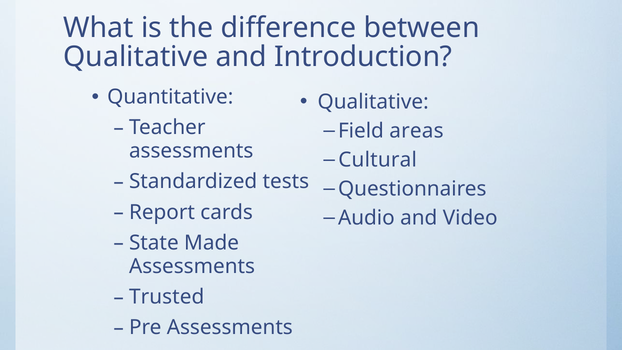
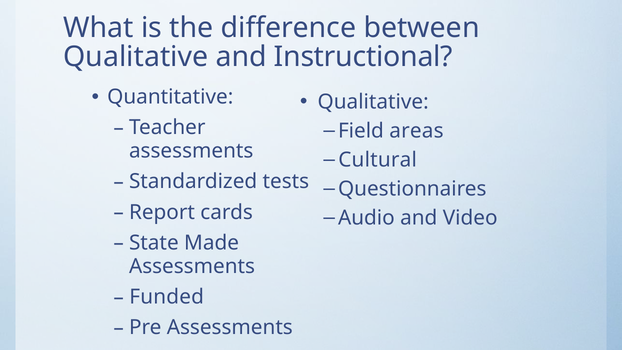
Introduction: Introduction -> Instructional (363, 57)
Trusted: Trusted -> Funded (167, 297)
